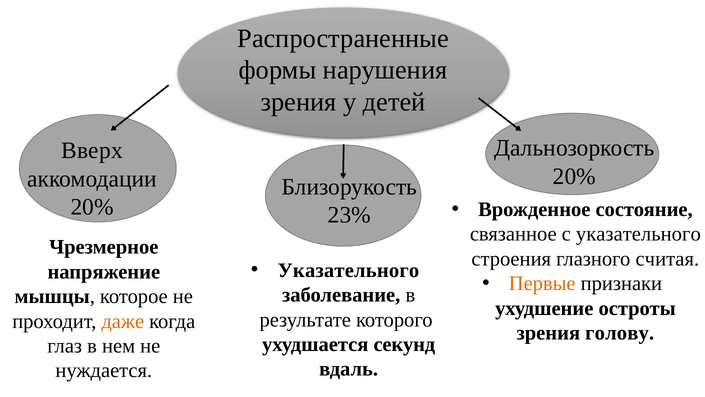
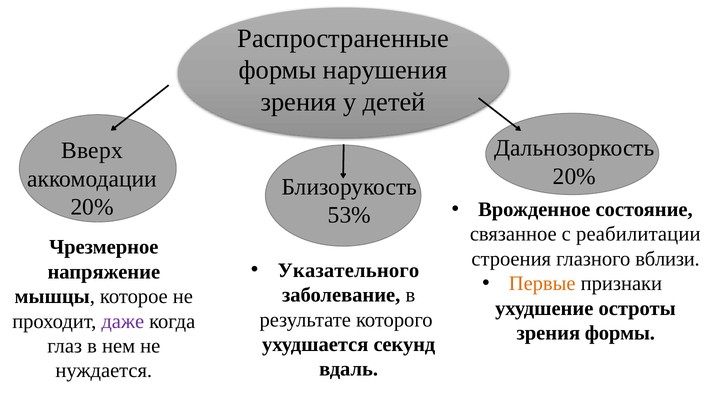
23%: 23% -> 53% (349, 215)
с указательного: указательного -> реабилитации (638, 234)
считая: считая -> вблизи (668, 259)
даже colour: orange -> purple (123, 321)
зрения голову: голову -> формы (620, 333)
